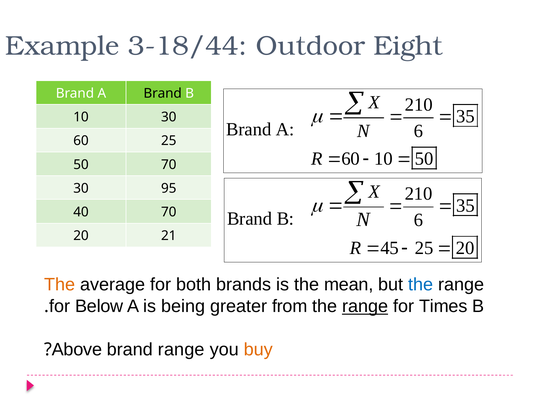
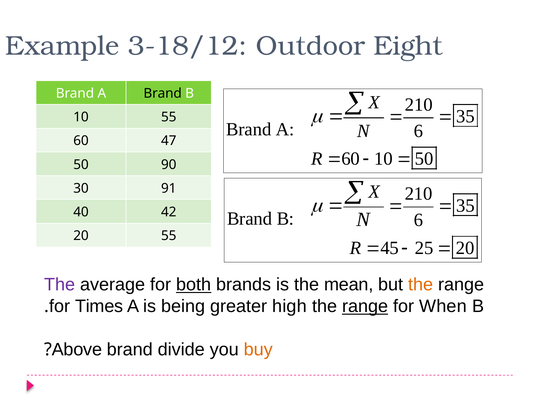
3-18/44: 3-18/44 -> 3-18/12 (188, 46)
10 30: 30 -> 55 (169, 117)
60 25: 25 -> 47 (169, 141)
50 70: 70 -> 90 (169, 165)
95: 95 -> 91 (169, 188)
40 70: 70 -> 42 (169, 212)
20 21: 21 -> 55 (169, 236)
The colour: orange -> purple (60, 285)
both underline: none -> present (194, 285)
the colour: blue -> orange (421, 285)
Below: Below -> Times (99, 306)
from: from -> high (290, 306)
Times: Times -> When (443, 306)
brand range: range -> divide (181, 350)
